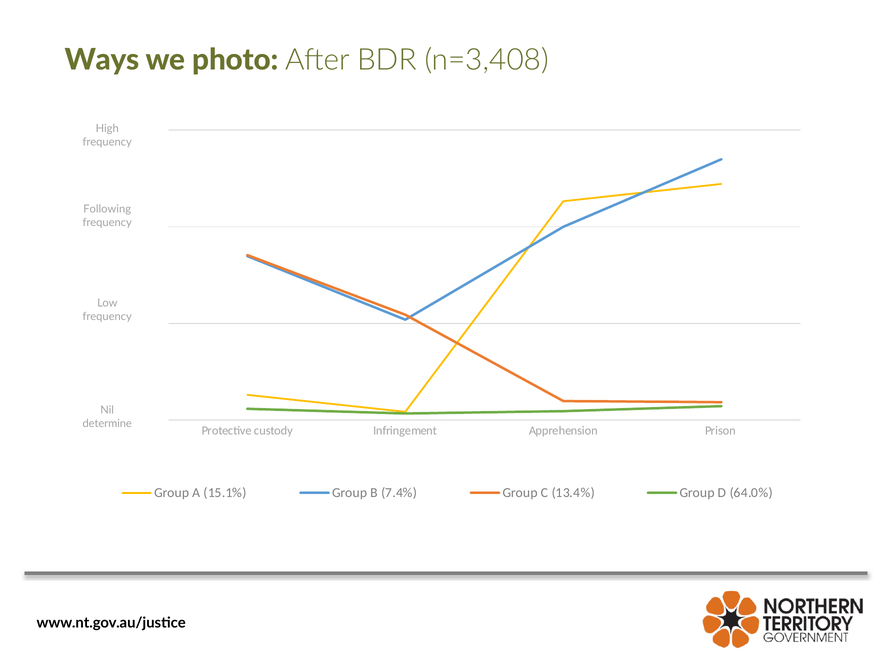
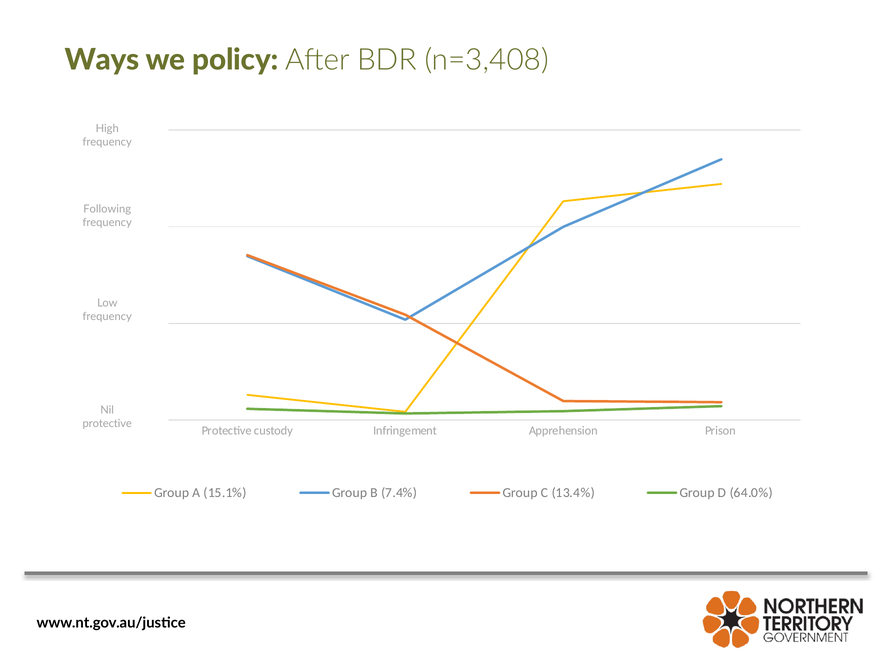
photo: photo -> policy (235, 60)
determine: determine -> protective (107, 424)
